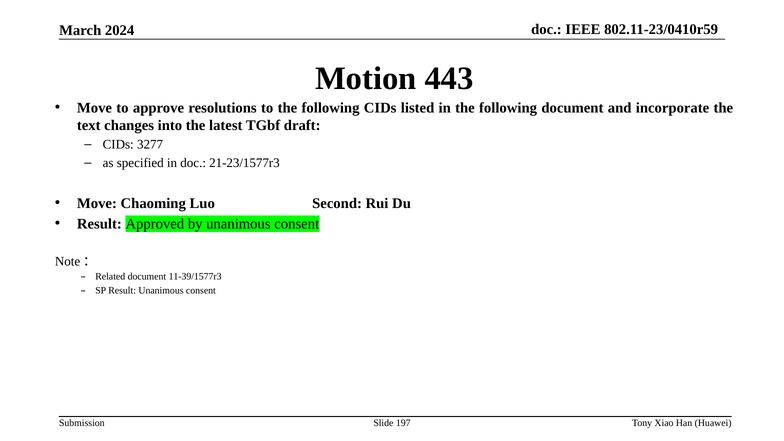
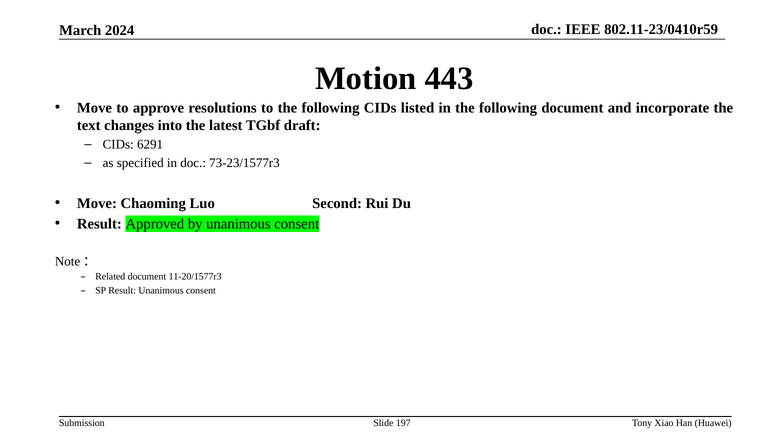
3277: 3277 -> 6291 (150, 145)
21-23/1577r3: 21-23/1577r3 -> 73-23/1577r3 (244, 163)
11-39/1577r3: 11-39/1577r3 -> 11-20/1577r3 (195, 277)
